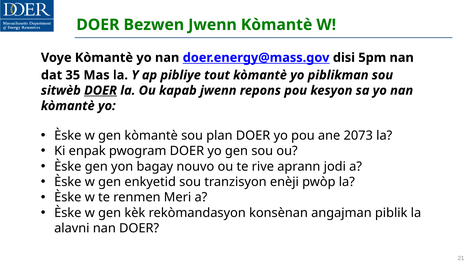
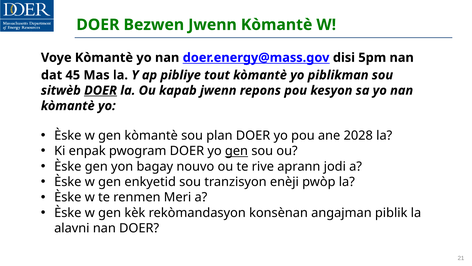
35: 35 -> 45 (73, 75)
2073: 2073 -> 2028 (358, 135)
gen underline: none -> present (236, 151)
